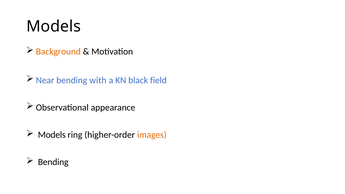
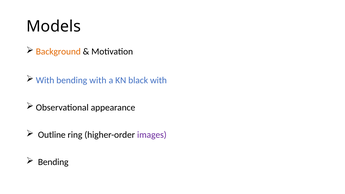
Near: Near -> With (45, 80)
black field: field -> with (158, 80)
Models: Models -> Outline (52, 135)
images colour: orange -> purple (152, 135)
